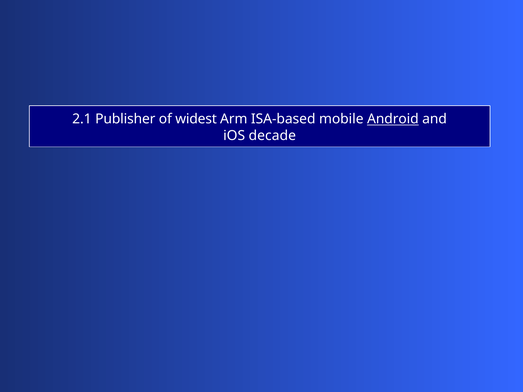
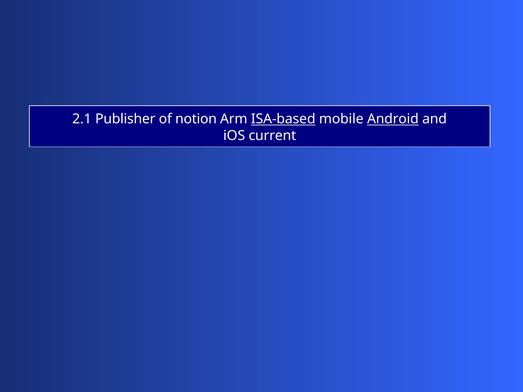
widest: widest -> notion (196, 119)
ISA-based underline: none -> present (283, 119)
decade: decade -> current (272, 136)
